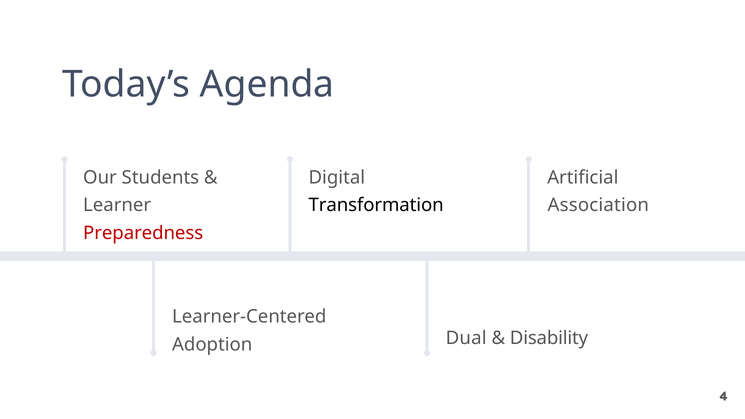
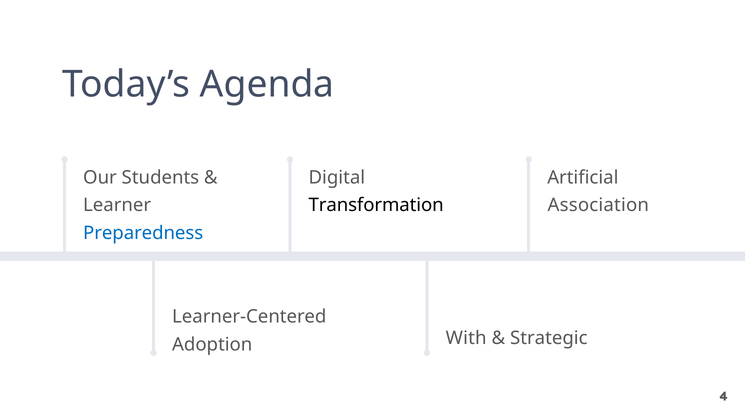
Preparedness colour: red -> blue (143, 233)
Dual: Dual -> With (466, 338)
Disability: Disability -> Strategic (549, 338)
